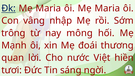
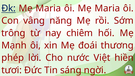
nhập: nhập -> năng (61, 21)
mông: mông -> chiêm (80, 33)
quan: quan -> phép (13, 58)
